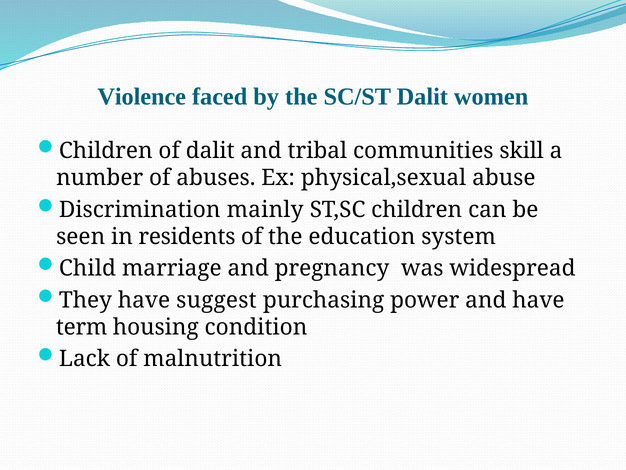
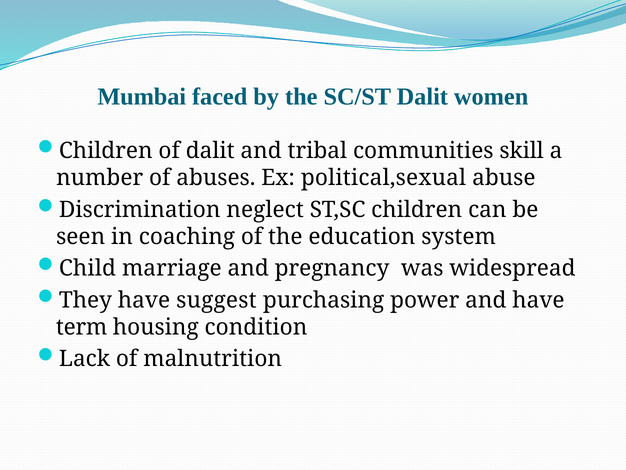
Violence: Violence -> Mumbai (142, 97)
physical,sexual: physical,sexual -> political,sexual (384, 178)
mainly: mainly -> neglect (265, 209)
residents: residents -> coaching (187, 237)
